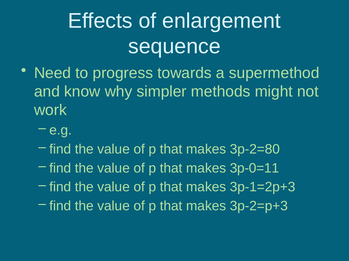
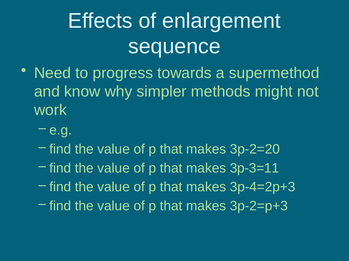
3p-2=80: 3p-2=80 -> 3p-2=20 (255, 150)
3p-0=11: 3p-0=11 -> 3p-3=11 (254, 169)
3p-1=2p+3: 3p-1=2p+3 -> 3p-4=2p+3 (263, 188)
